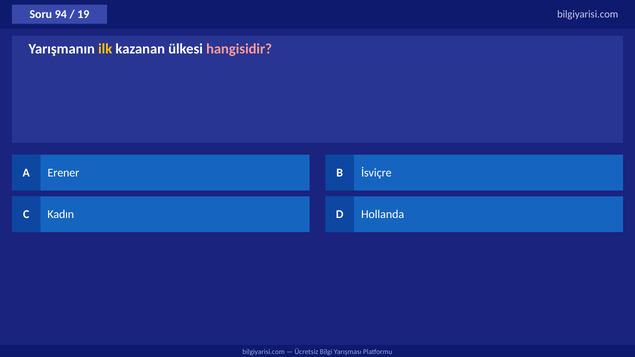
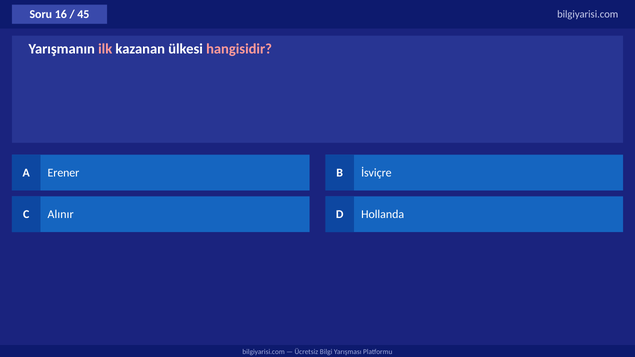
94: 94 -> 16 (61, 15)
19: 19 -> 45 (83, 15)
ilk colour: yellow -> pink (105, 49)
Kadın: Kadın -> Alınır (61, 214)
